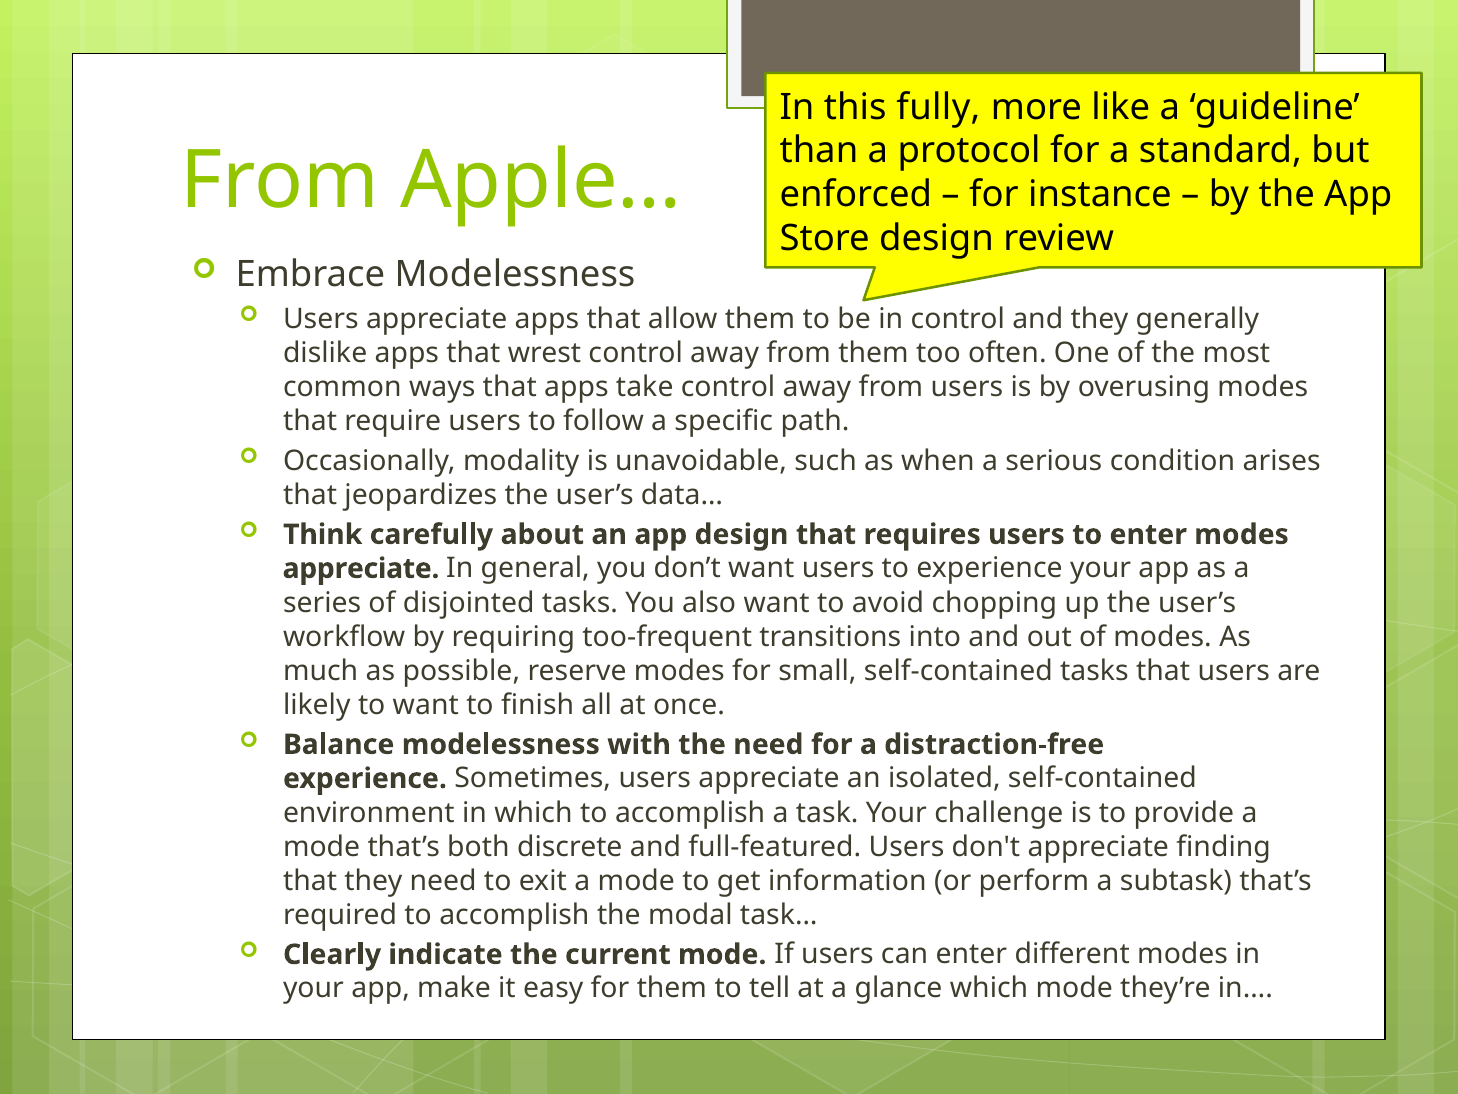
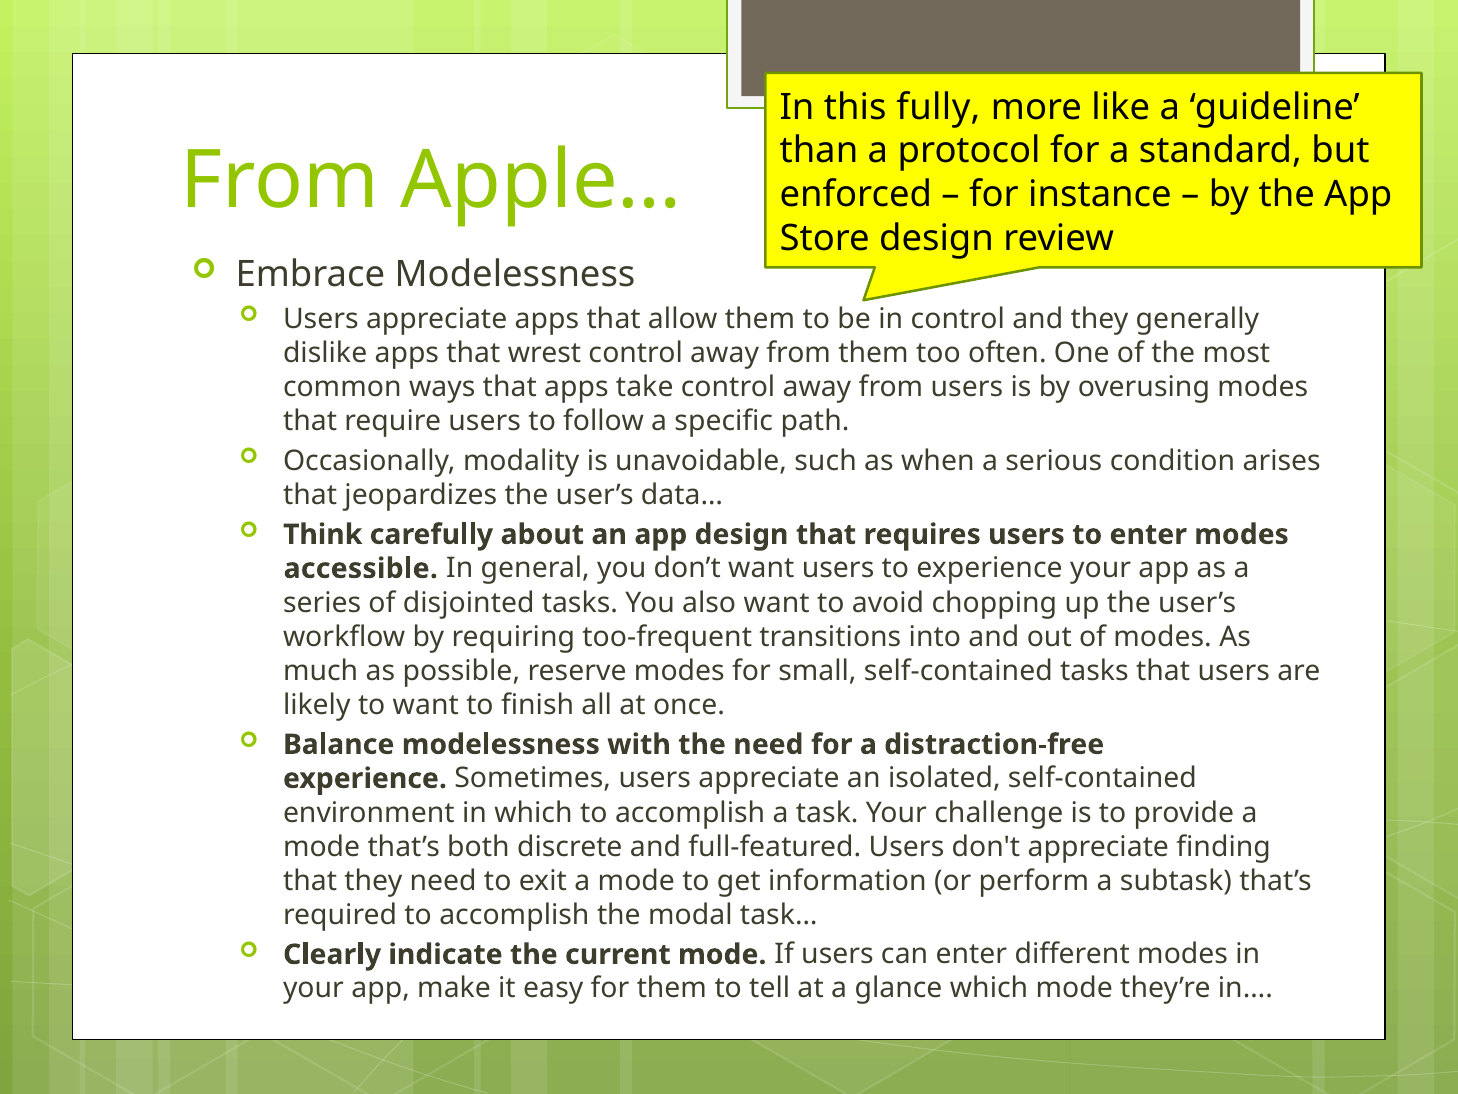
appreciate: appreciate -> accessible (361, 568)
